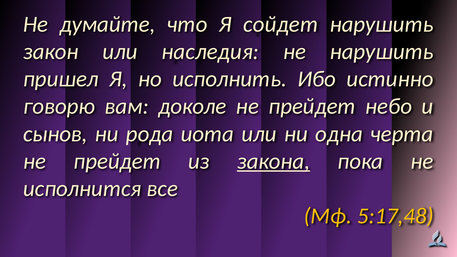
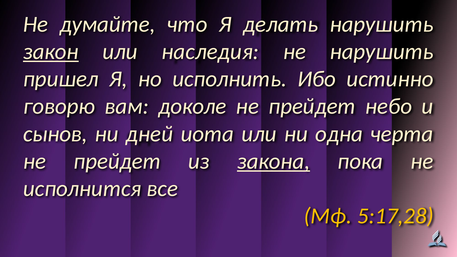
сойдет: сойдет -> делать (281, 24)
закон underline: none -> present (51, 52)
рода: рода -> дней (150, 134)
5:17,48: 5:17,48 -> 5:17,28 (395, 216)
